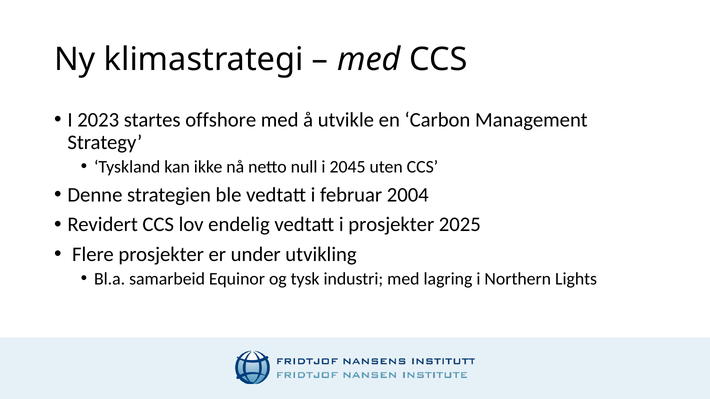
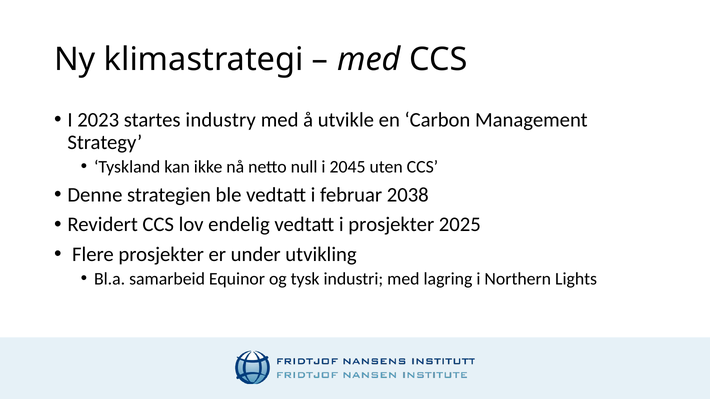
offshore: offshore -> industry (221, 120)
2004: 2004 -> 2038 (408, 195)
